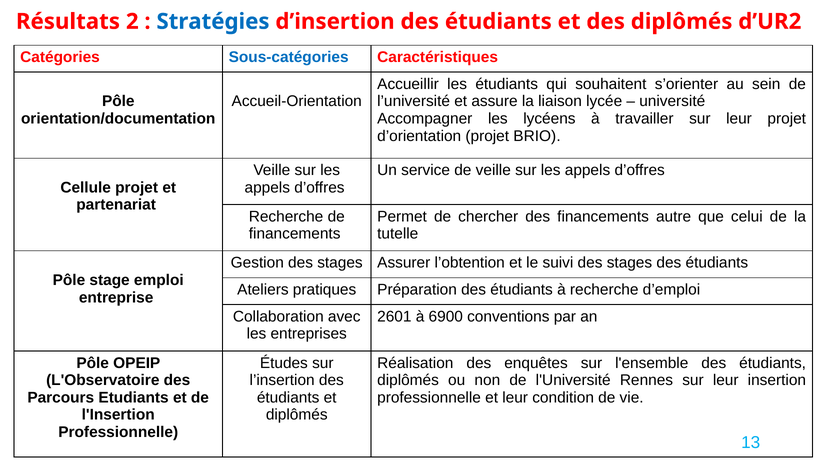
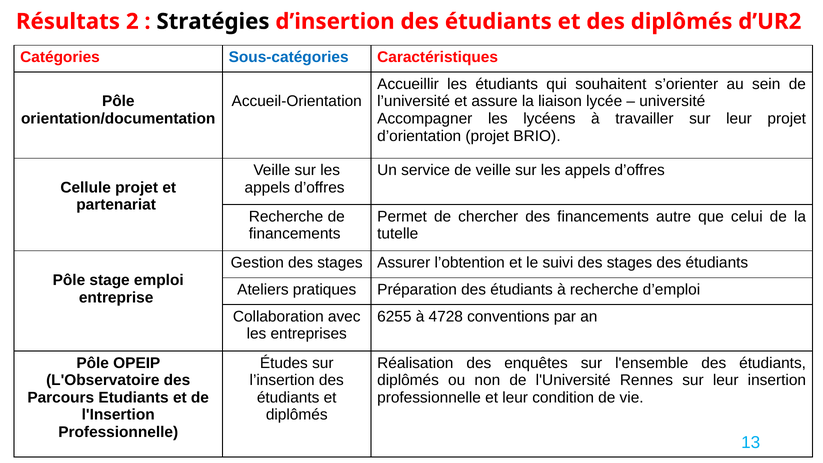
Stratégies colour: blue -> black (213, 22)
2601: 2601 -> 6255 (394, 317)
6900: 6900 -> 4728 (446, 317)
